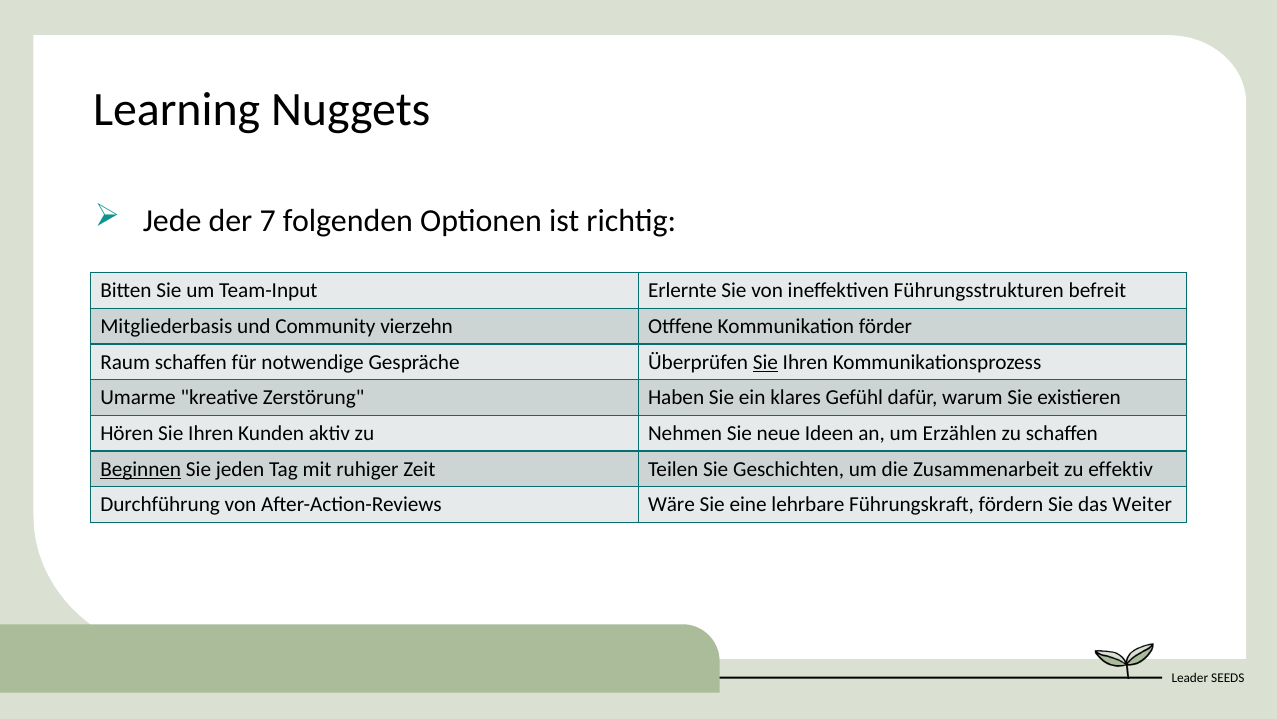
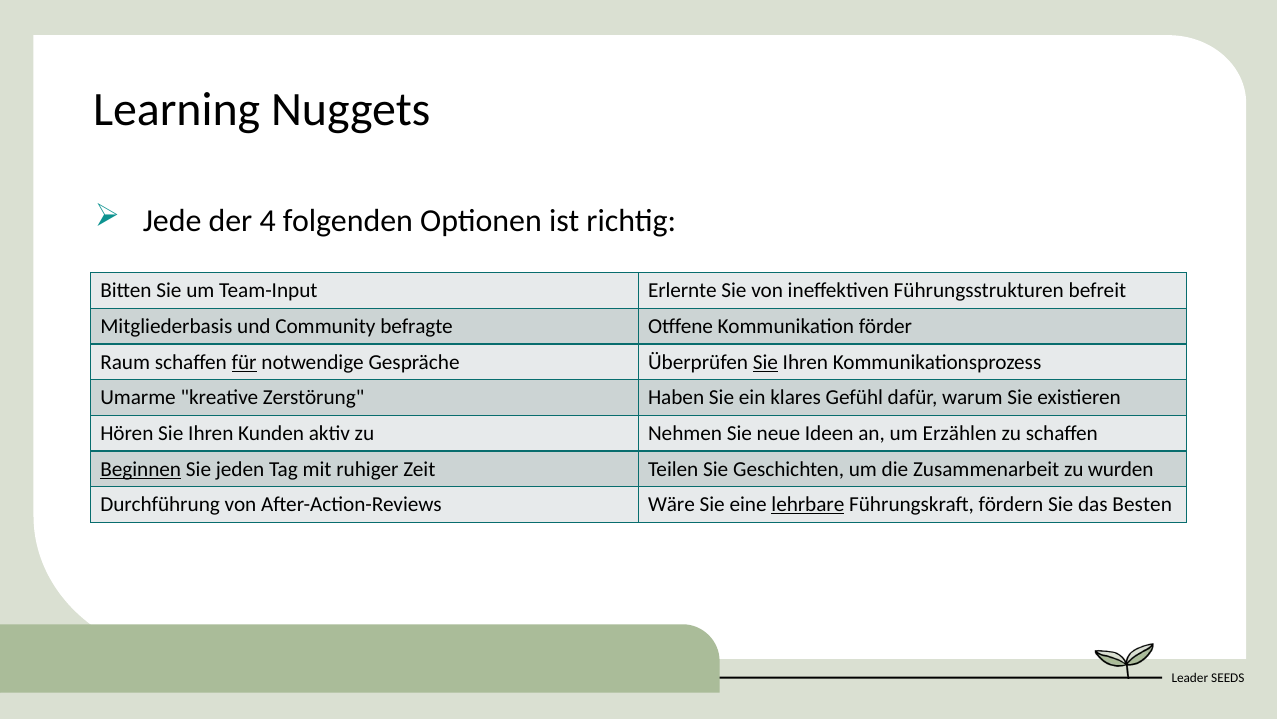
7: 7 -> 4 (268, 221)
vierzehn: vierzehn -> befragte (417, 326)
für underline: none -> present (244, 362)
effektiv: effektiv -> wurden (1121, 469)
lehrbare underline: none -> present (808, 504)
Weiter: Weiter -> Besten (1142, 504)
